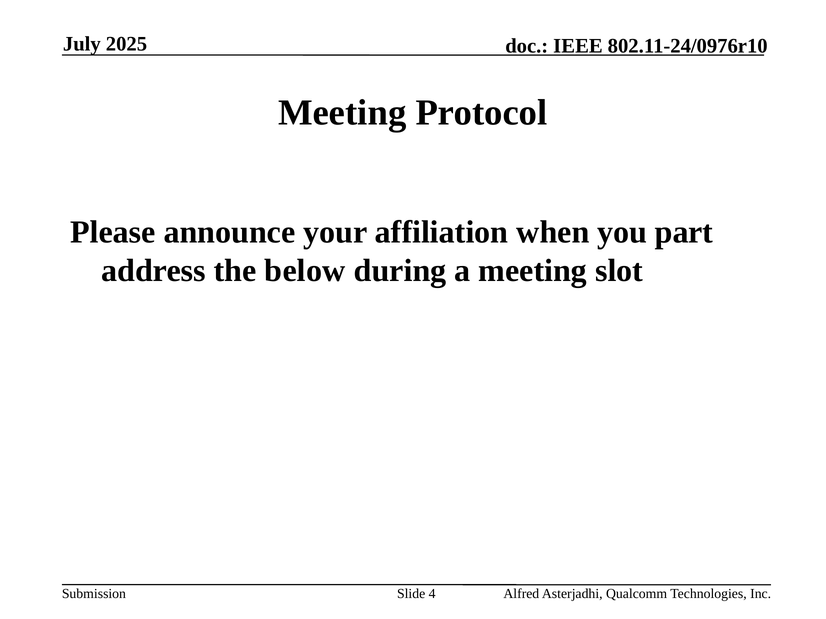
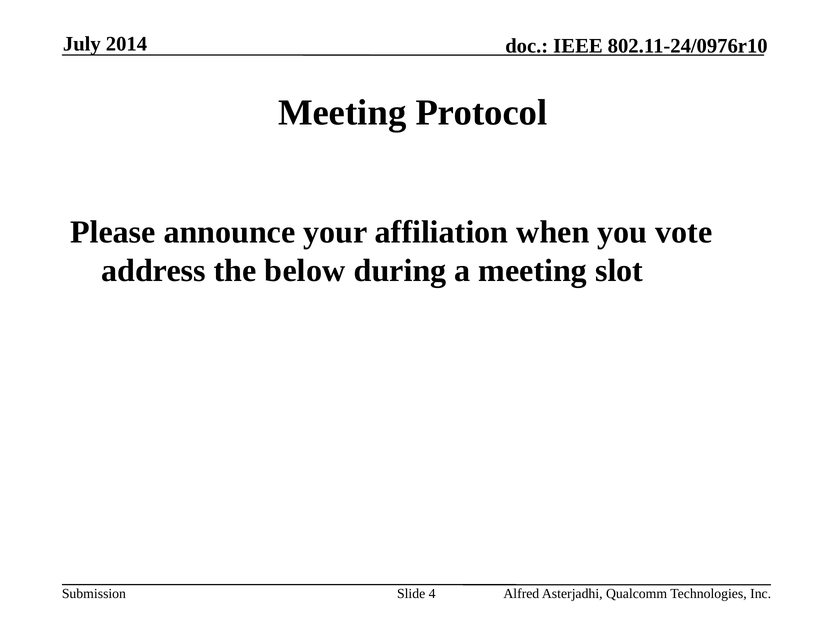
2025: 2025 -> 2014 (127, 44)
part: part -> vote (684, 232)
